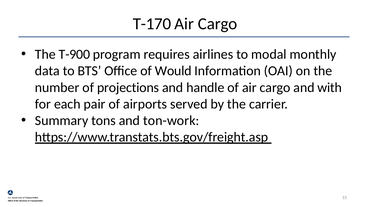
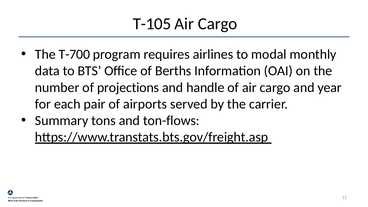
T-170: T-170 -> T-105 (152, 24)
T-900: T-900 -> T-700 (74, 54)
Would: Would -> Berths (173, 71)
with: with -> year (330, 87)
ton-work: ton-work -> ton-flows (171, 121)
